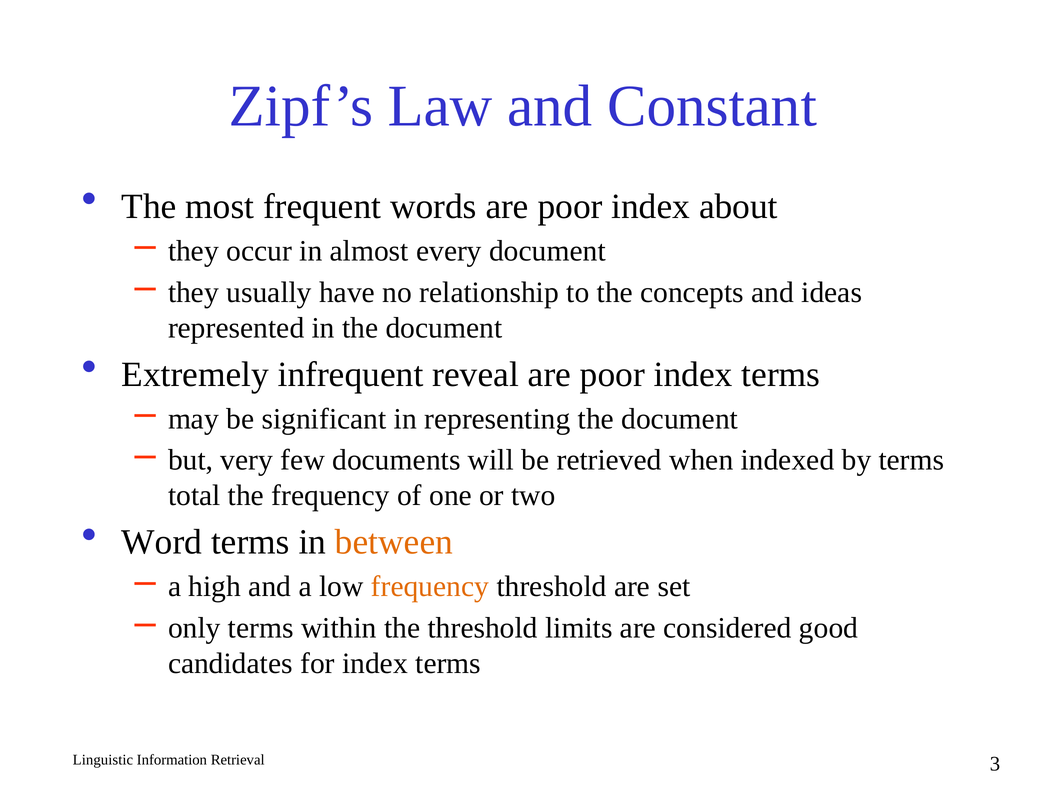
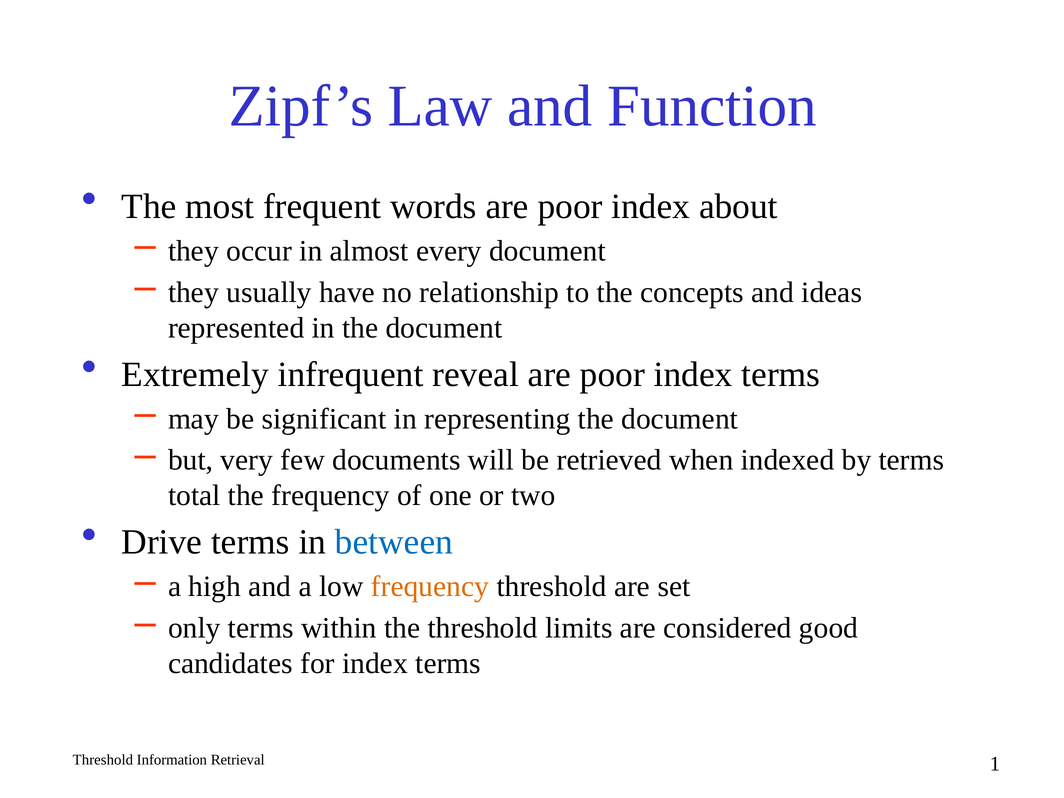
Constant: Constant -> Function (712, 106)
Word: Word -> Drive (162, 542)
between colour: orange -> blue (394, 542)
Linguistic: Linguistic -> Threshold (103, 760)
3: 3 -> 1 (995, 764)
